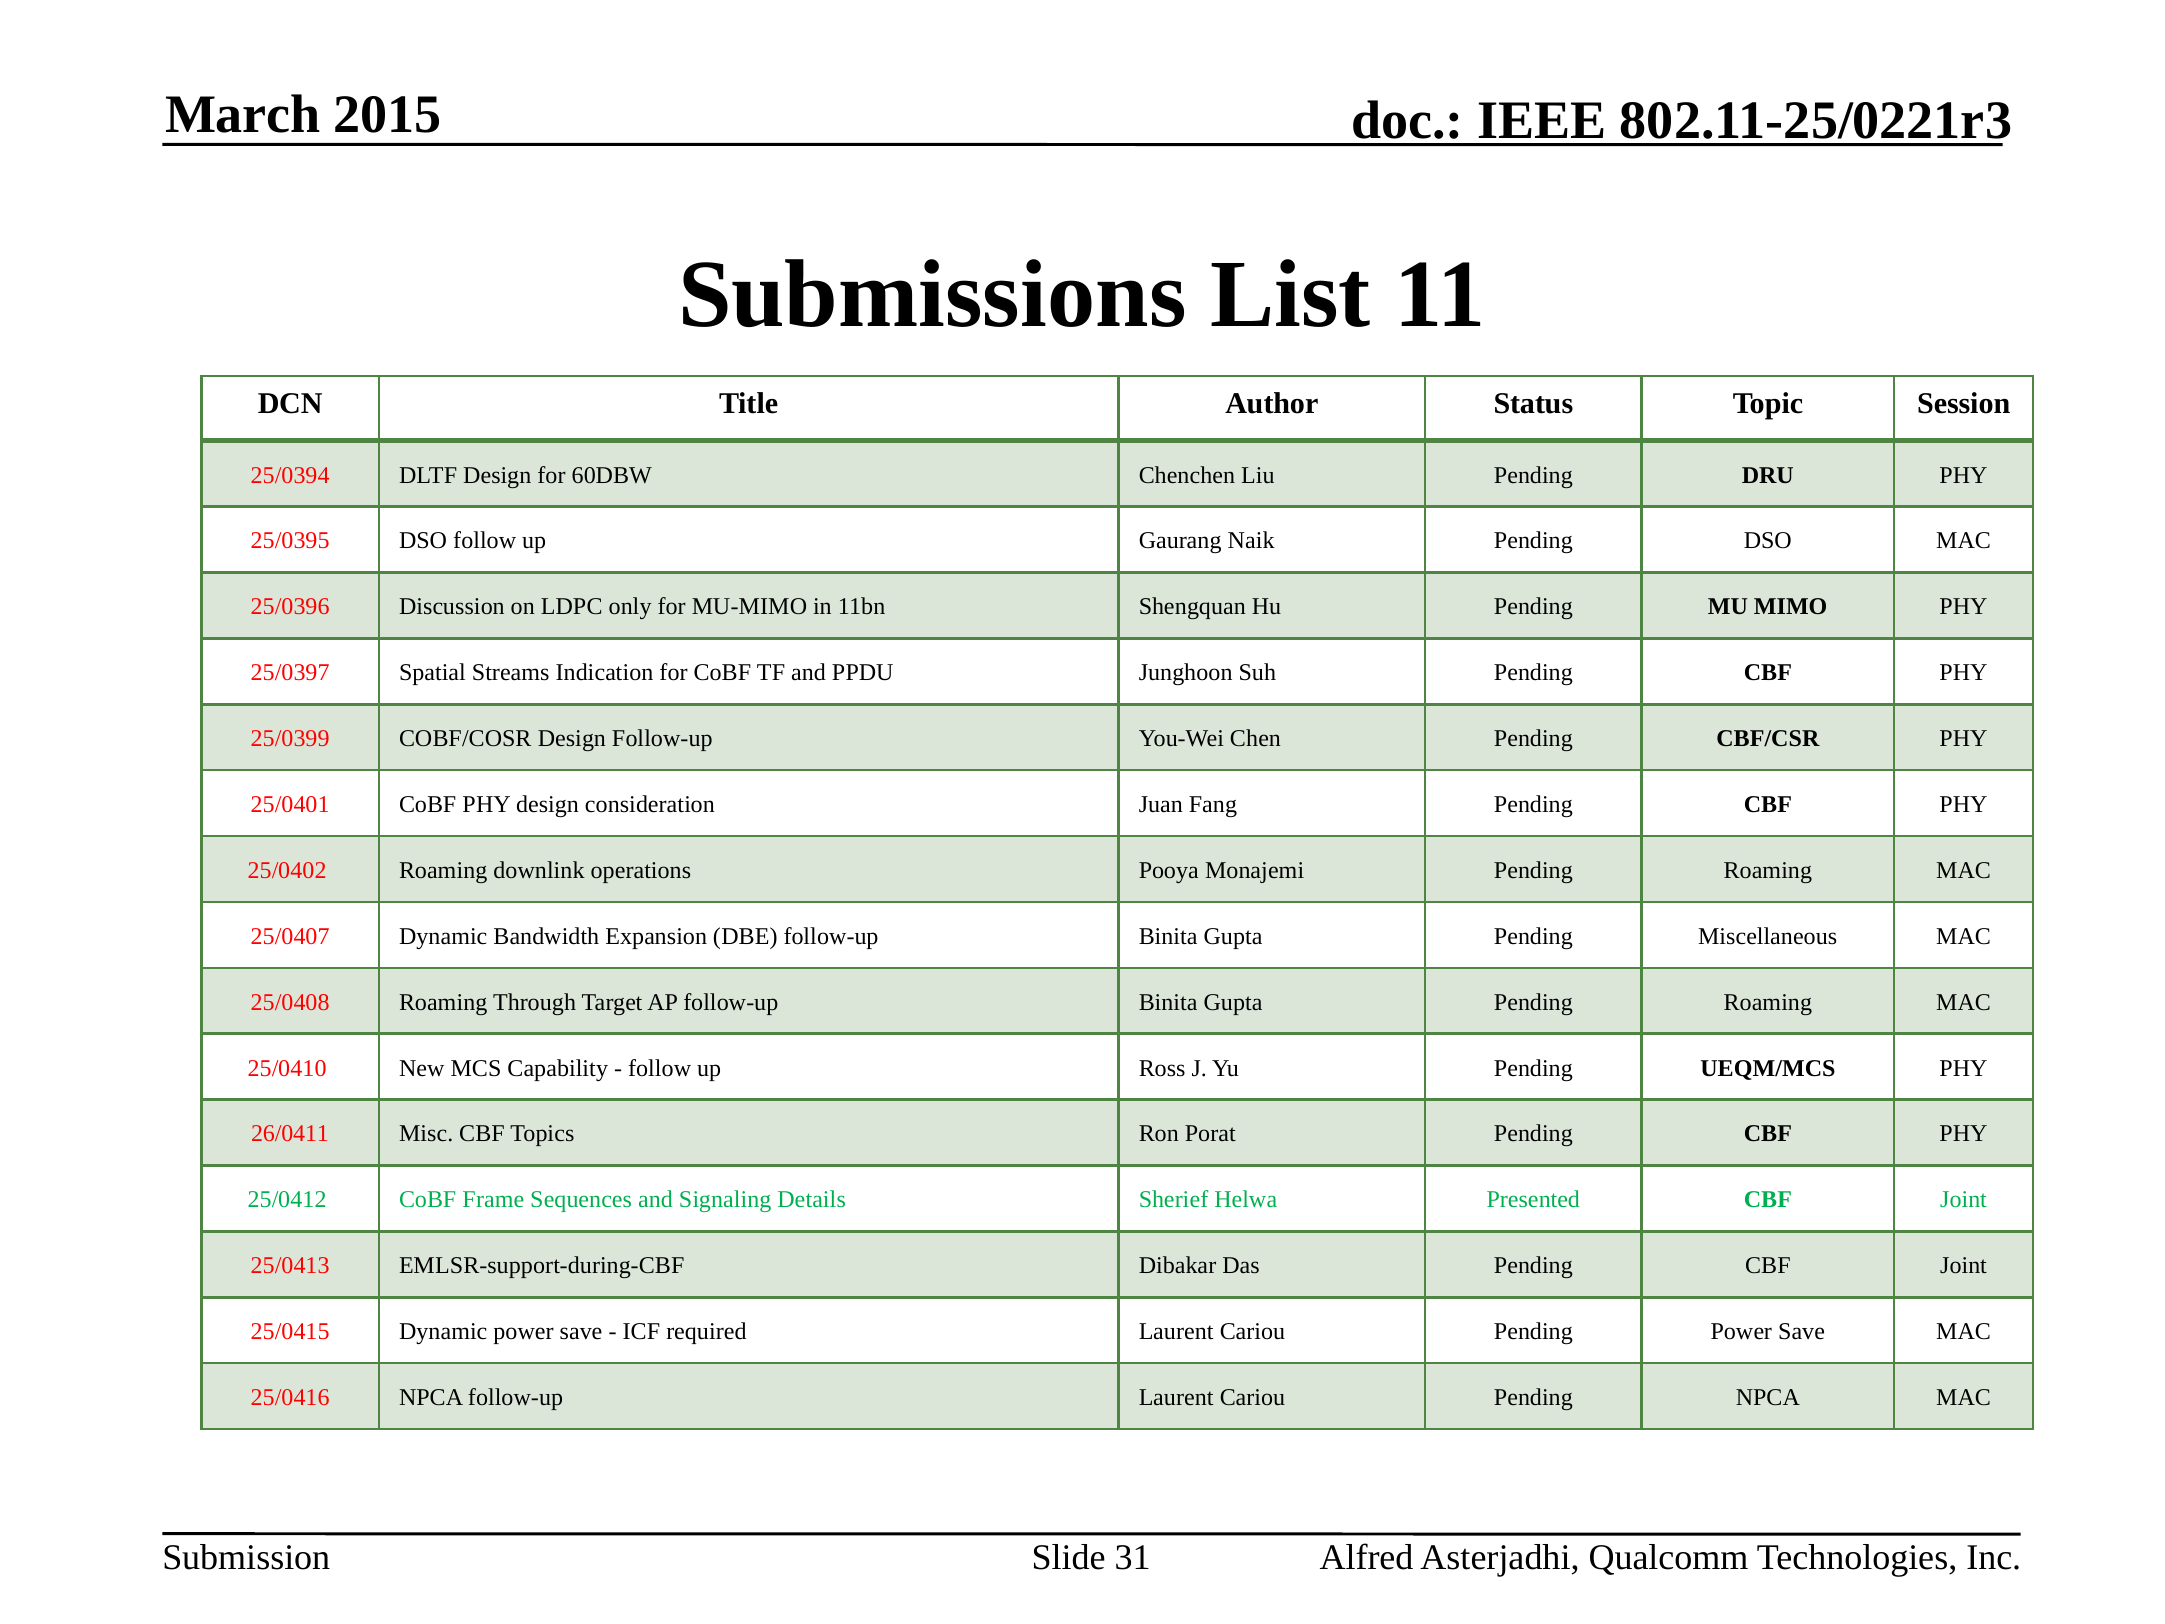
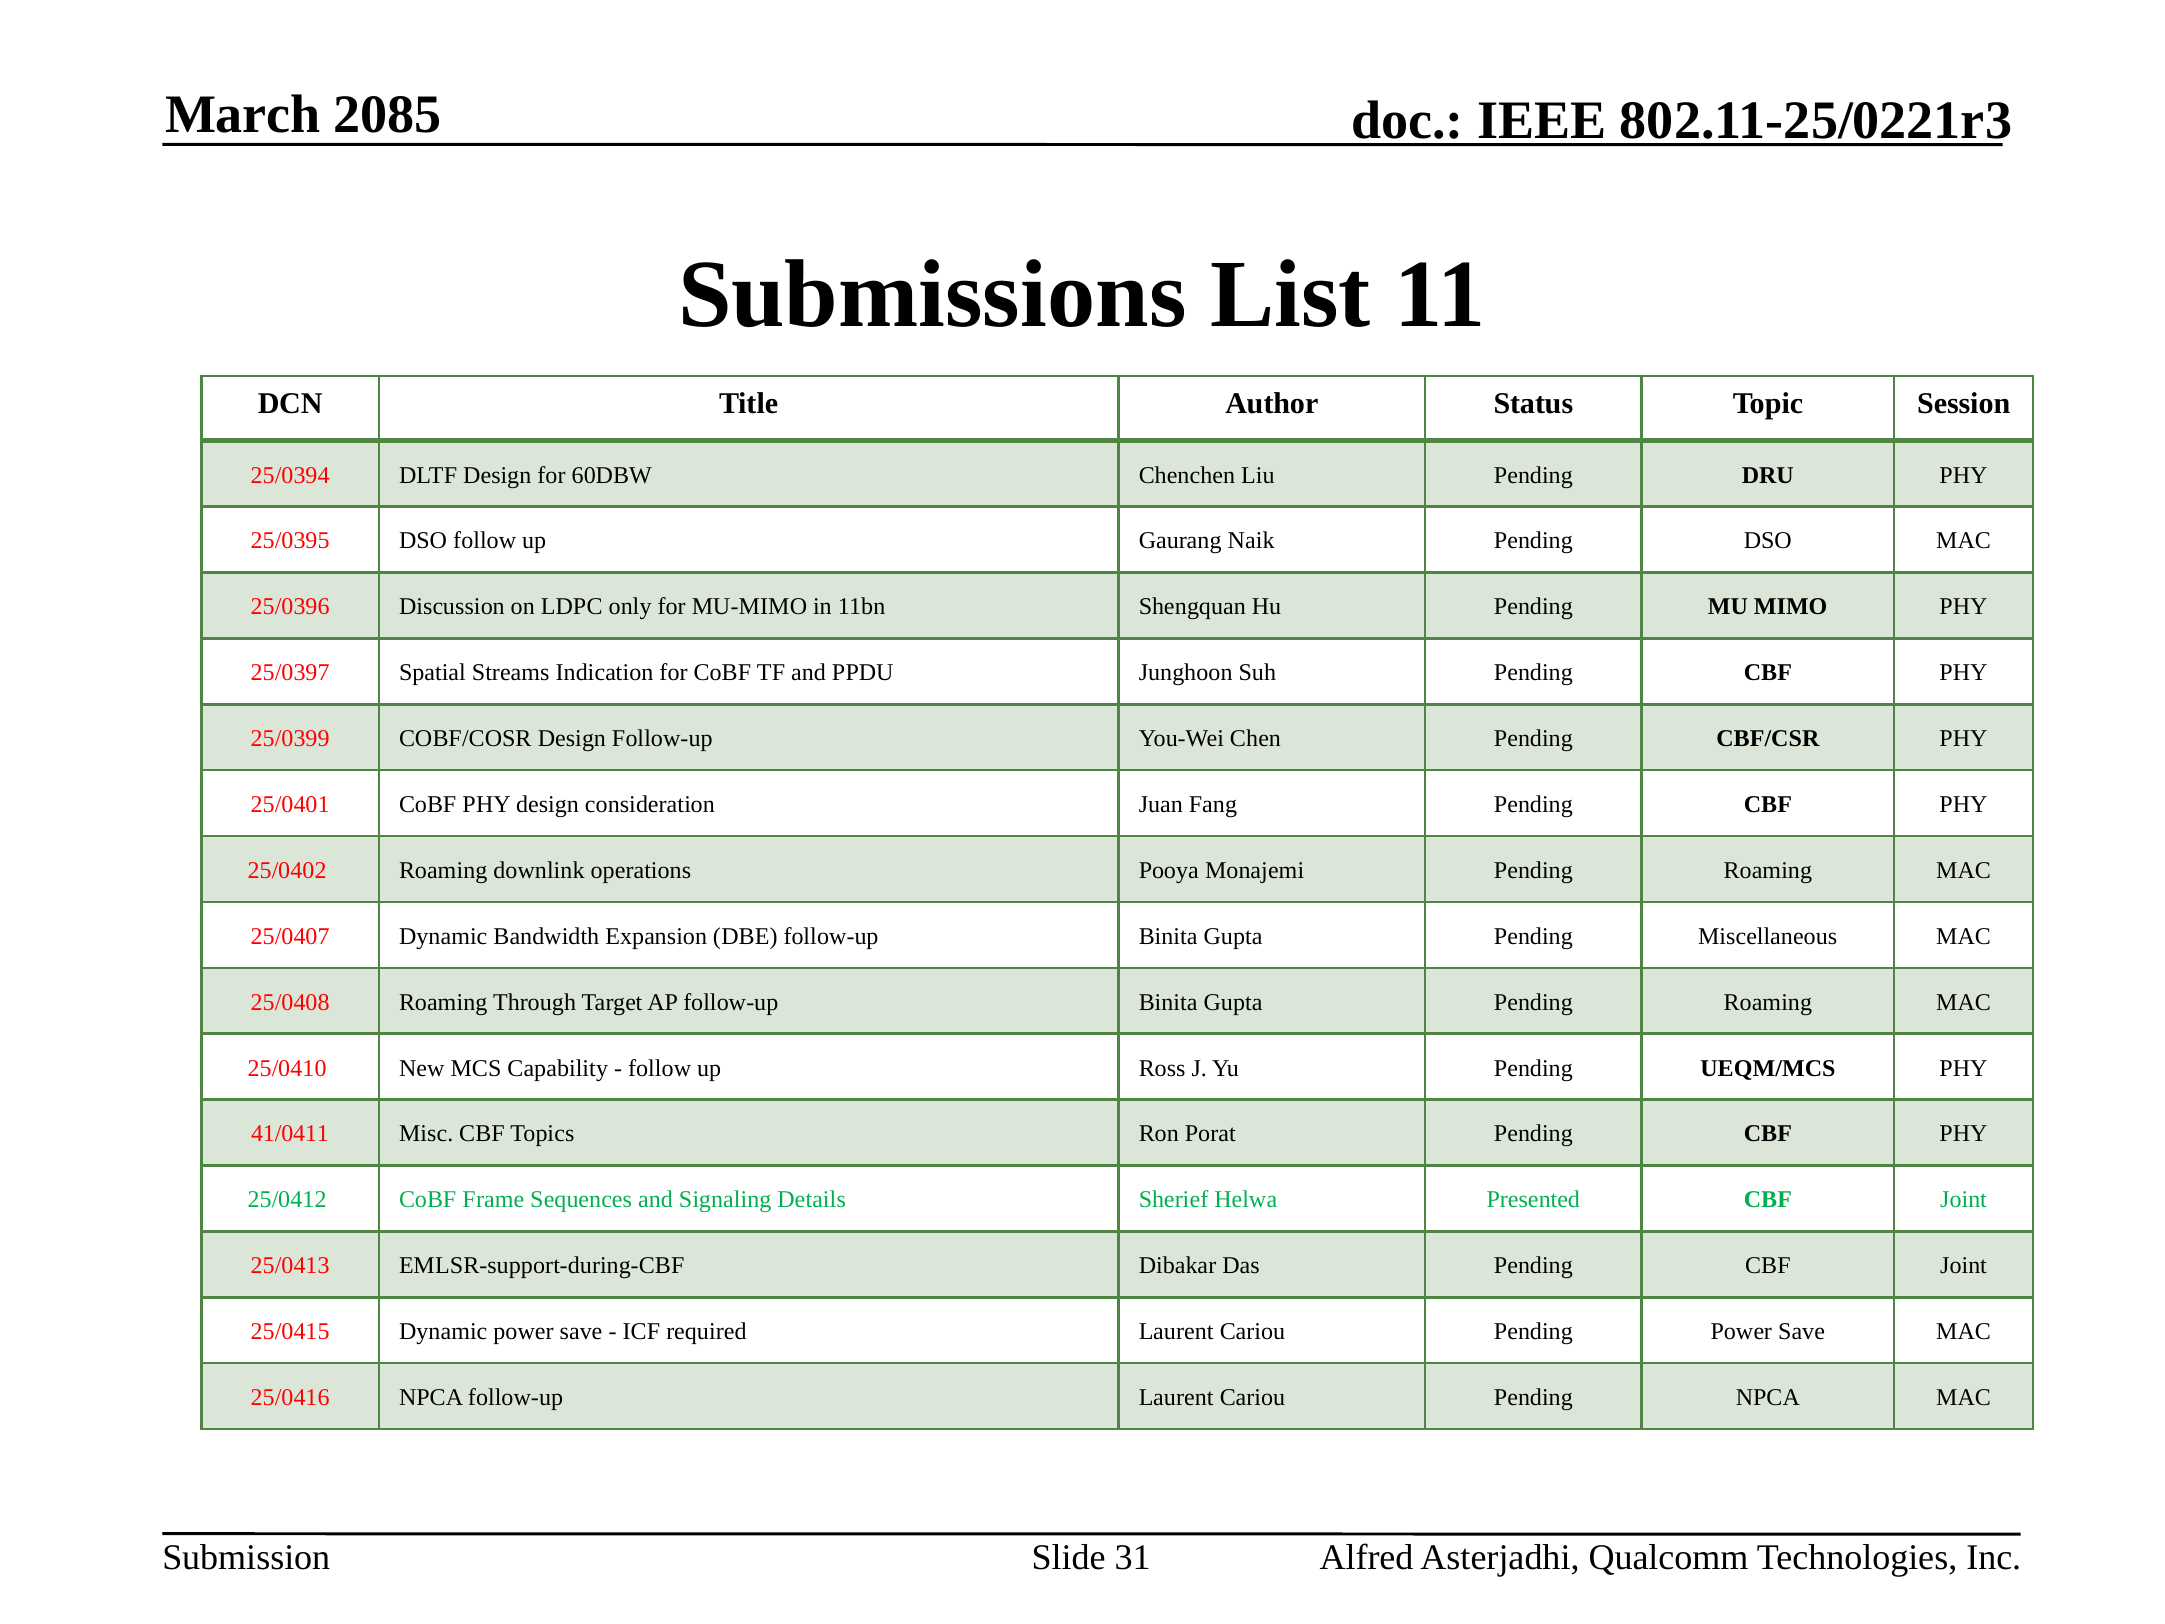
2015: 2015 -> 2085 (388, 115)
26/0411: 26/0411 -> 41/0411 (290, 1134)
